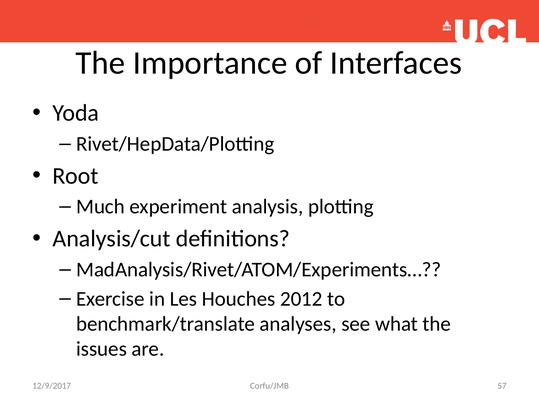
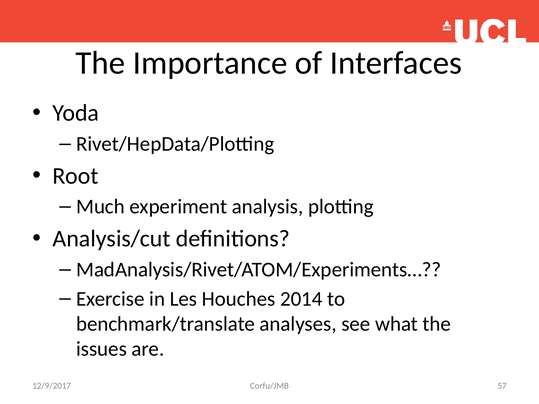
2012: 2012 -> 2014 (301, 299)
